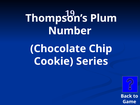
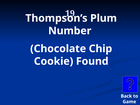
Series: Series -> Found (92, 61)
